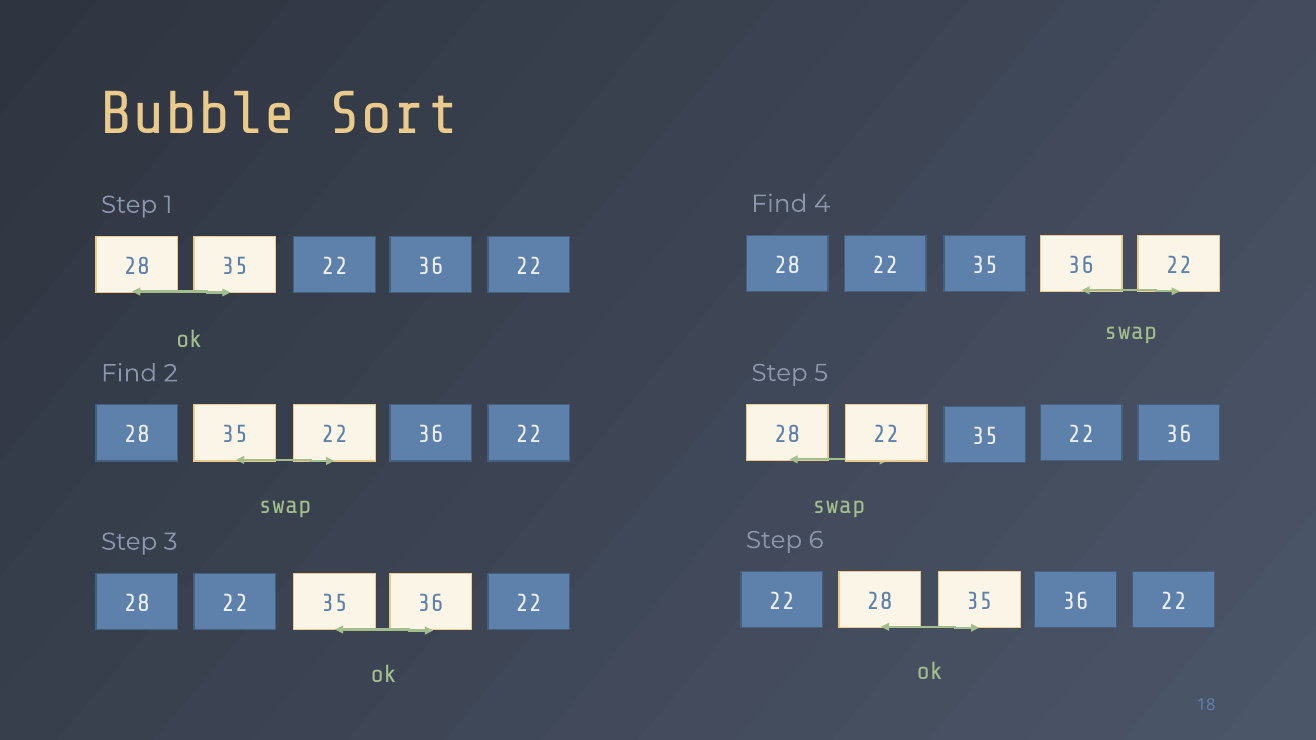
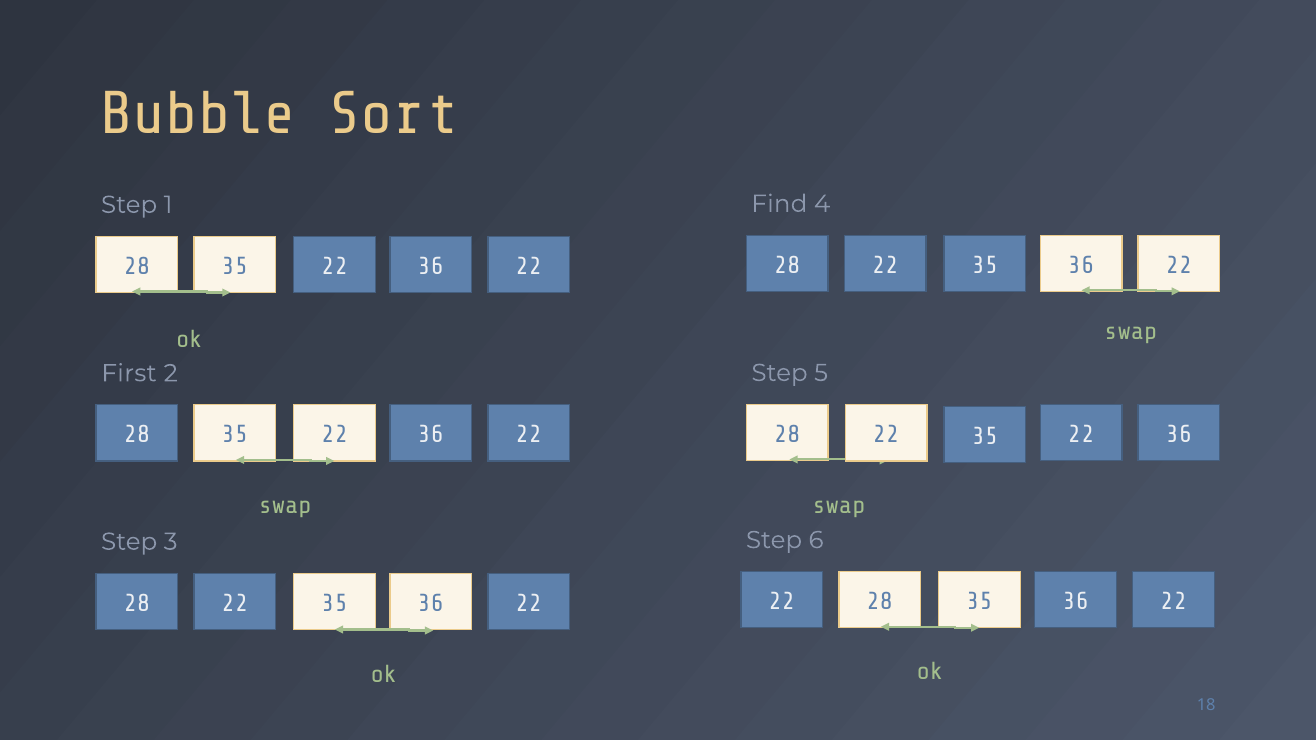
Find: Find -> First (129, 373)
